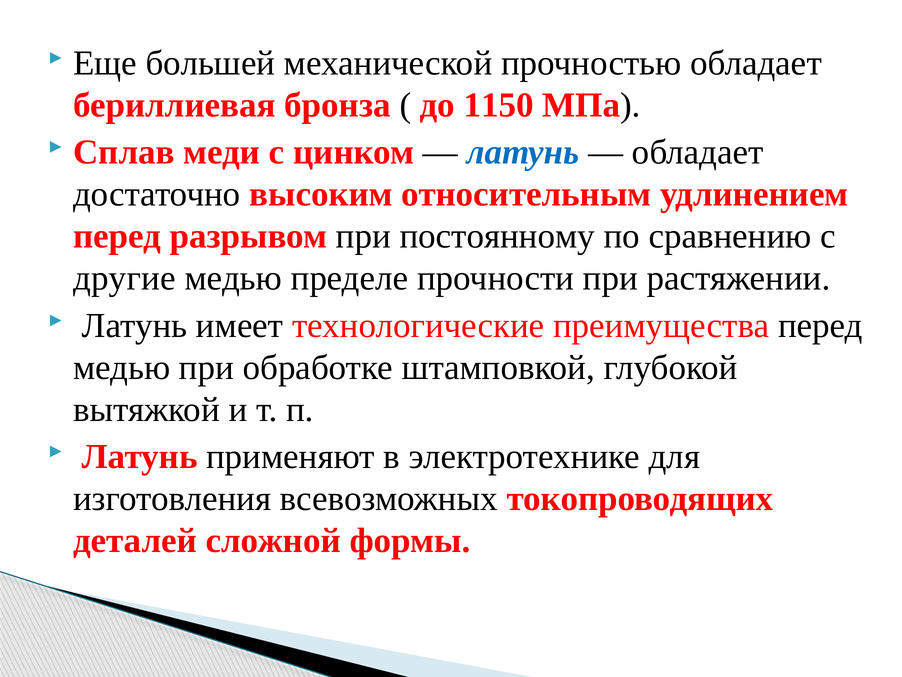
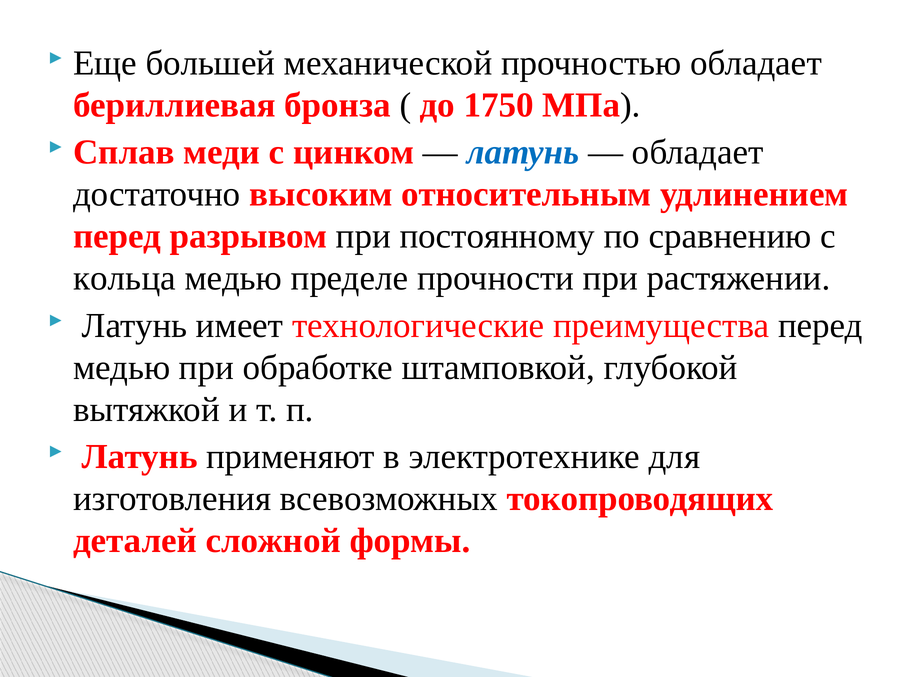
1150: 1150 -> 1750 (499, 105)
другие: другие -> кольца (125, 278)
